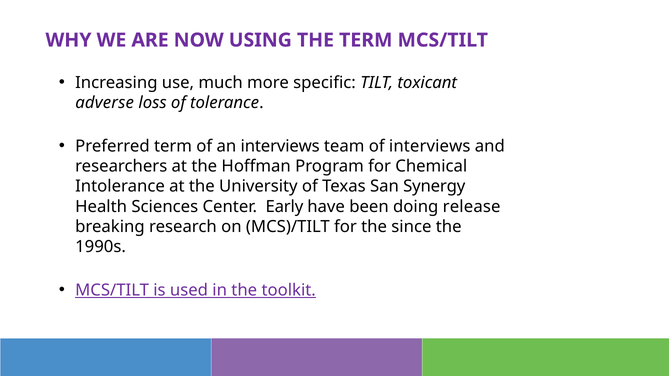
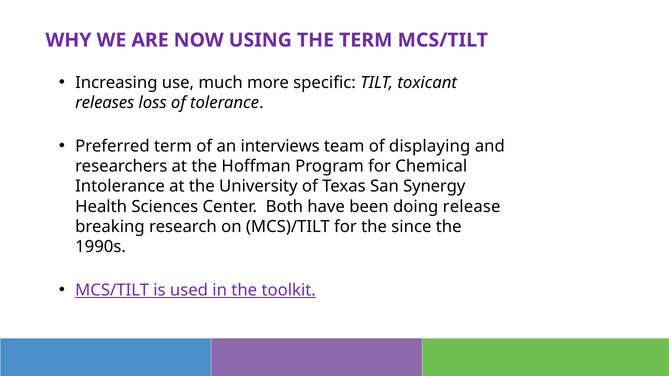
adverse: adverse -> releases (105, 103)
of interviews: interviews -> displaying (430, 146)
Early: Early -> Both (284, 207)
